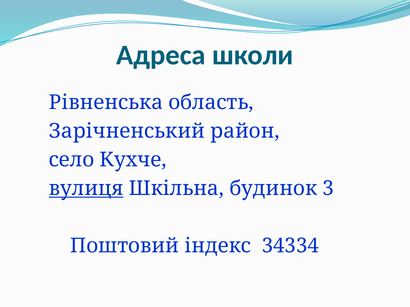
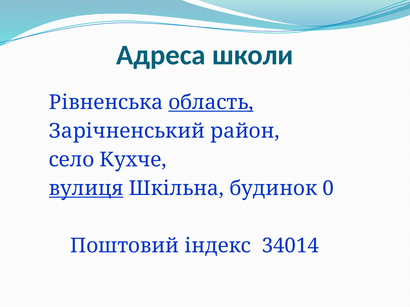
область underline: none -> present (211, 103)
3: 3 -> 0 (328, 189)
34334: 34334 -> 34014 (290, 246)
